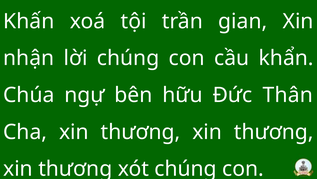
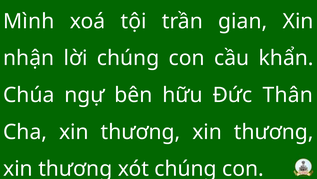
Khấn: Khấn -> Mình (29, 21)
